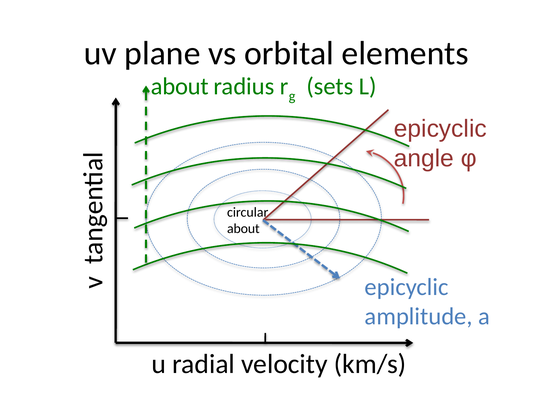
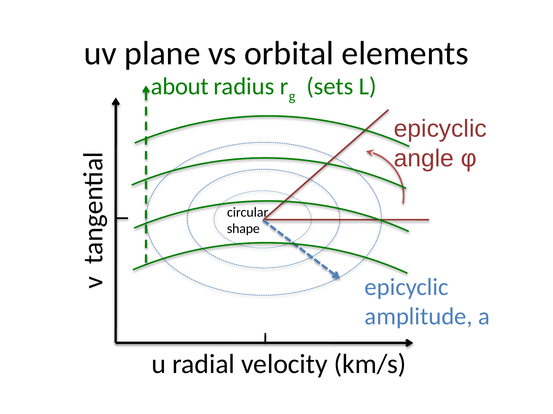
about: about -> shape (243, 229)
